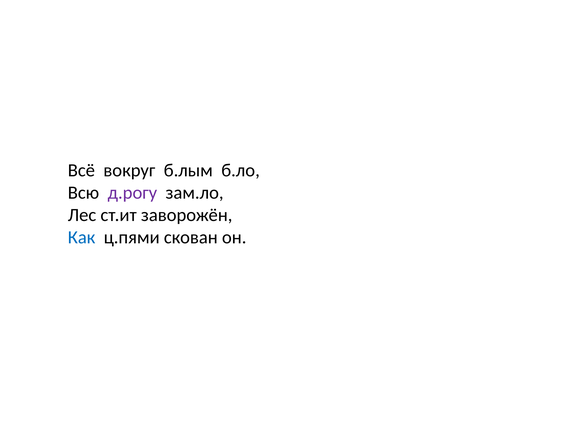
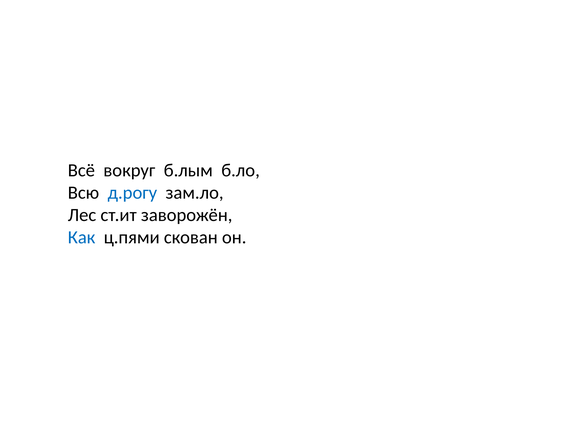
д.рогу colour: purple -> blue (132, 193)
